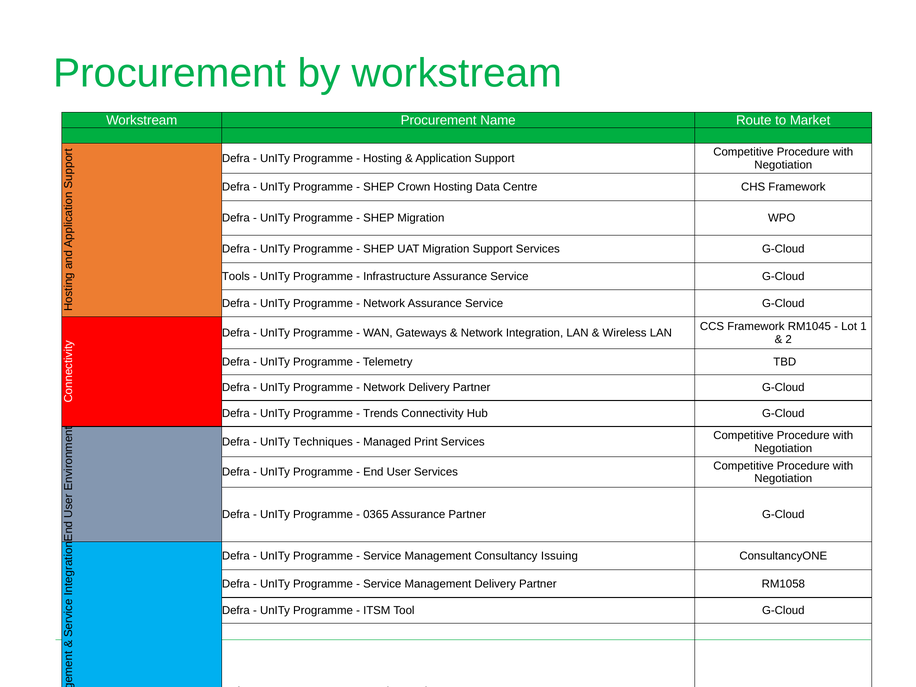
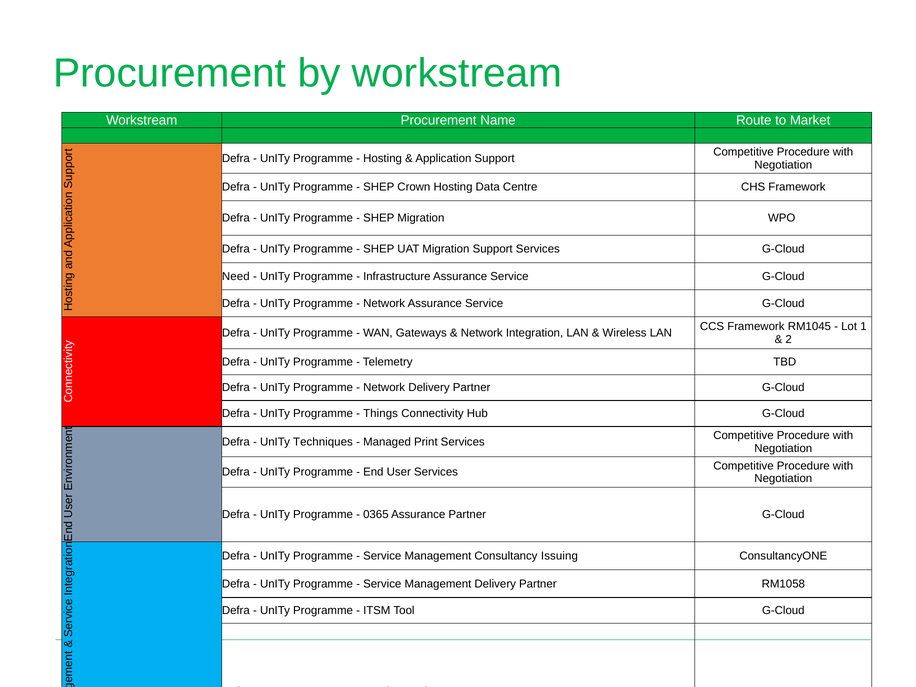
Tools: Tools -> Need (236, 276)
Trends: Trends -> Things (381, 414)
